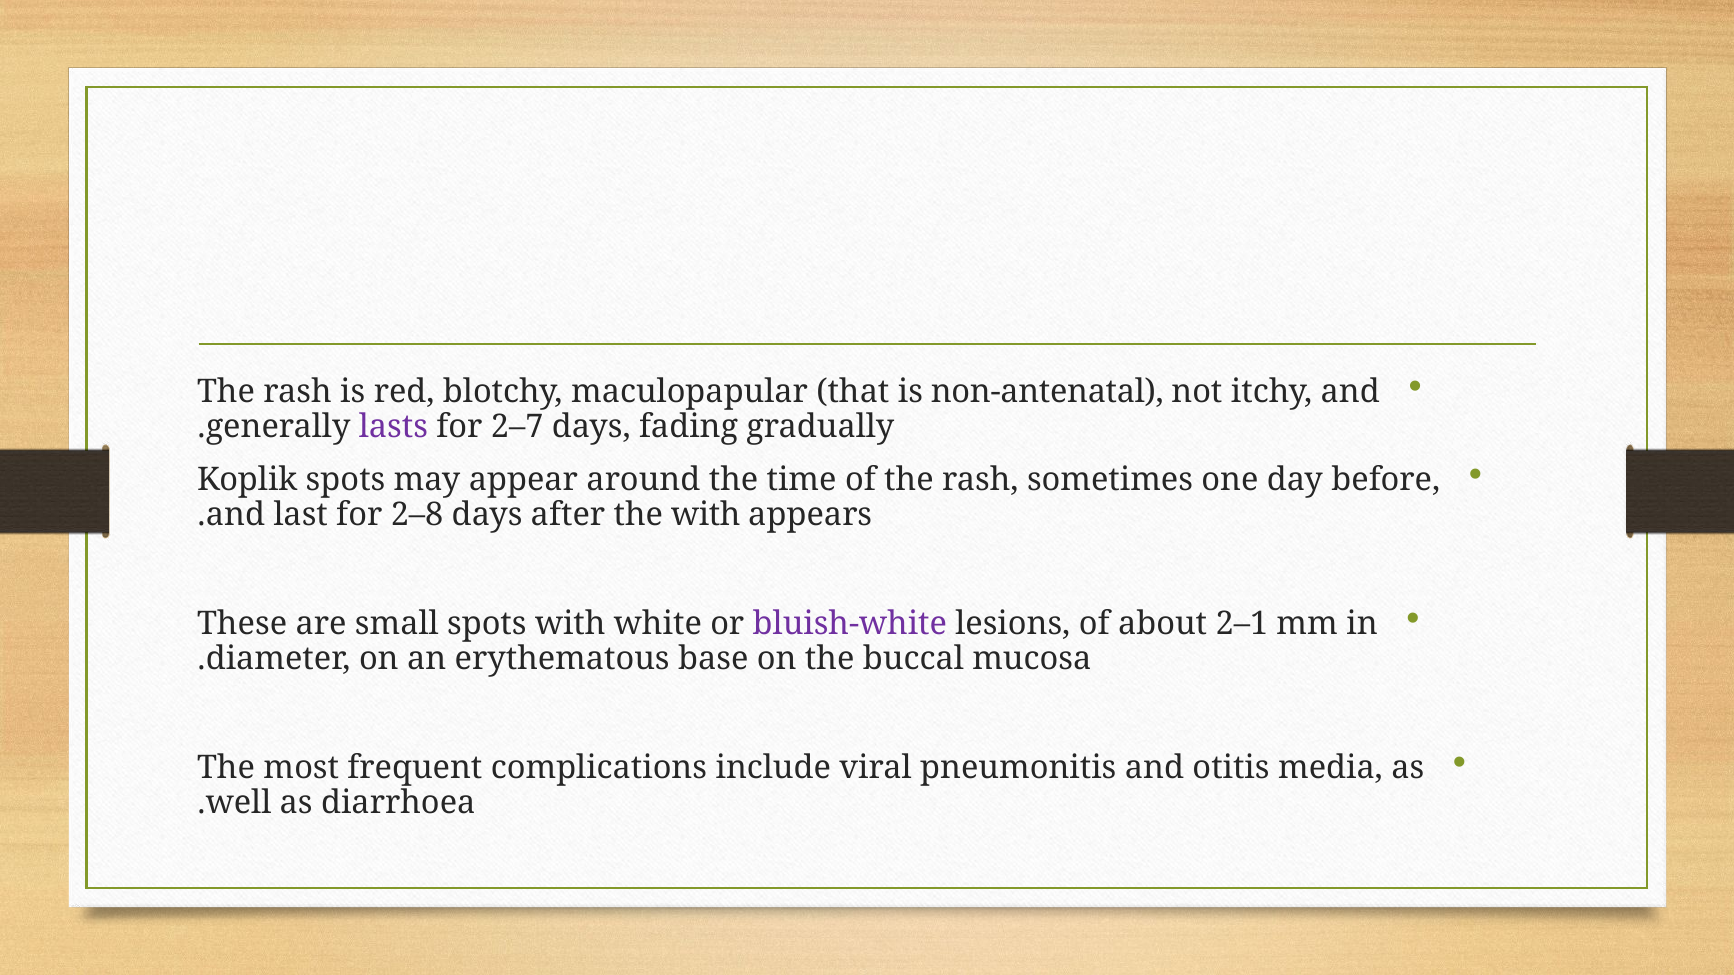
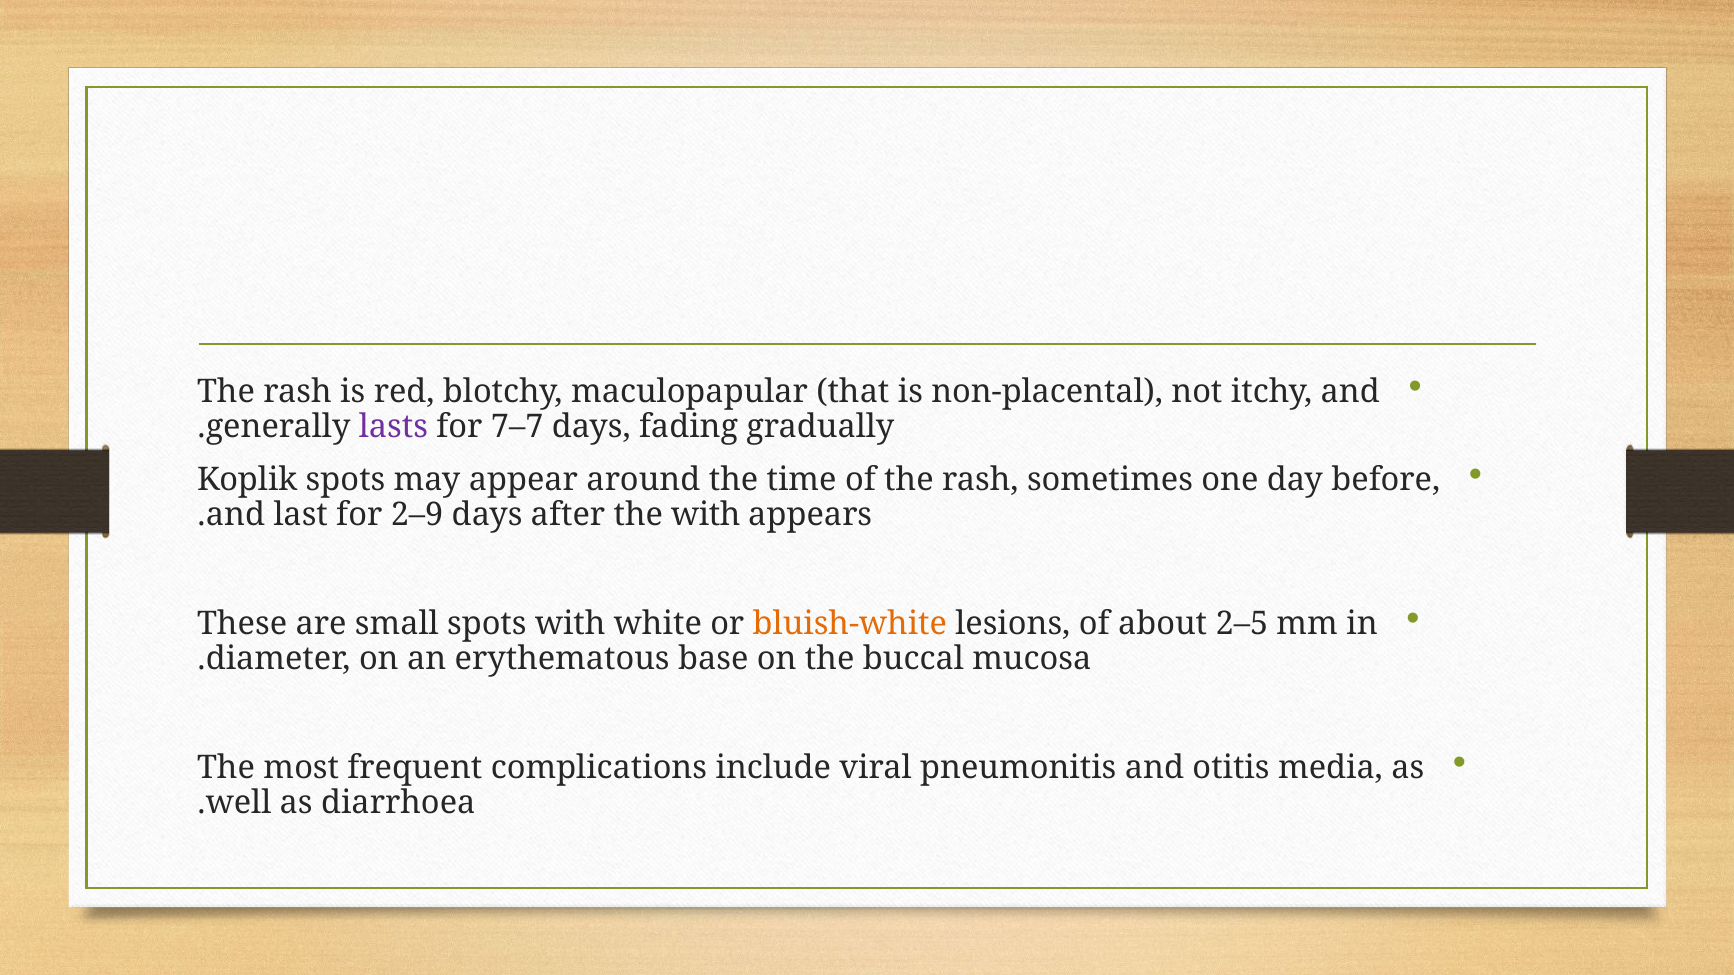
non‑antenatal: non‑antenatal -> non‑placental (1047, 392)
2–7: 2–7 -> 7–7 (517, 427)
2–8: 2–8 -> 2–9 (417, 515)
bluish‑white colour: purple -> orange (850, 624)
2–1: 2–1 -> 2–5 (1242, 624)
